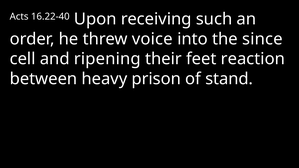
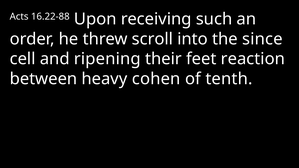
16.22-40: 16.22-40 -> 16.22-88 (50, 16)
voice: voice -> scroll (152, 39)
prison: prison -> cohen (156, 79)
stand: stand -> tenth (229, 79)
